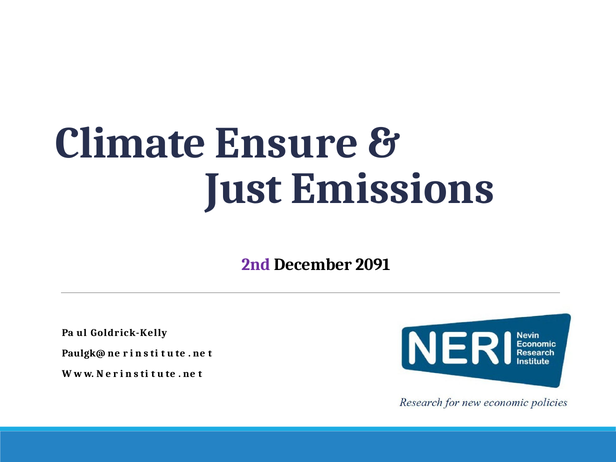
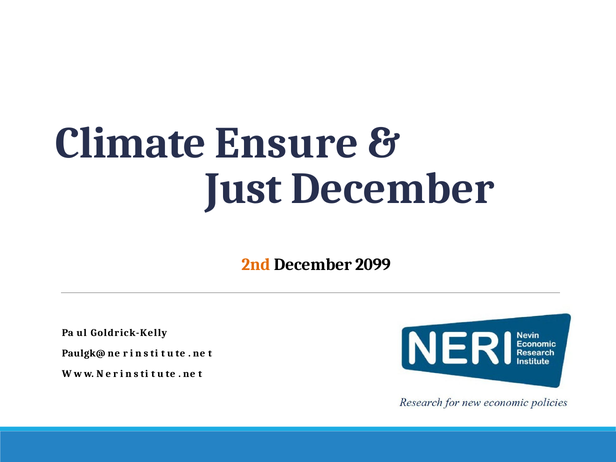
Just Emissions: Emissions -> December (393, 189)
2nd colour: purple -> orange (256, 264)
2091: 2091 -> 2099 (373, 264)
